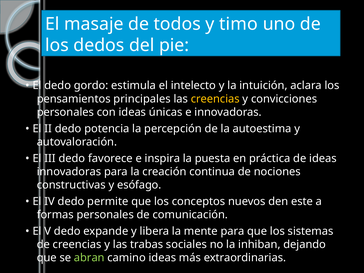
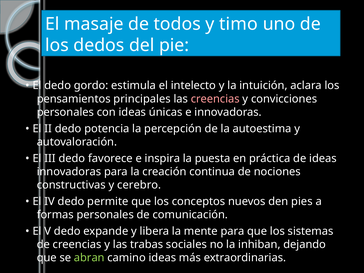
creencias colour: yellow -> pink (215, 99)
esófago: esófago -> cerebro (139, 185)
este: este -> pies (302, 201)
